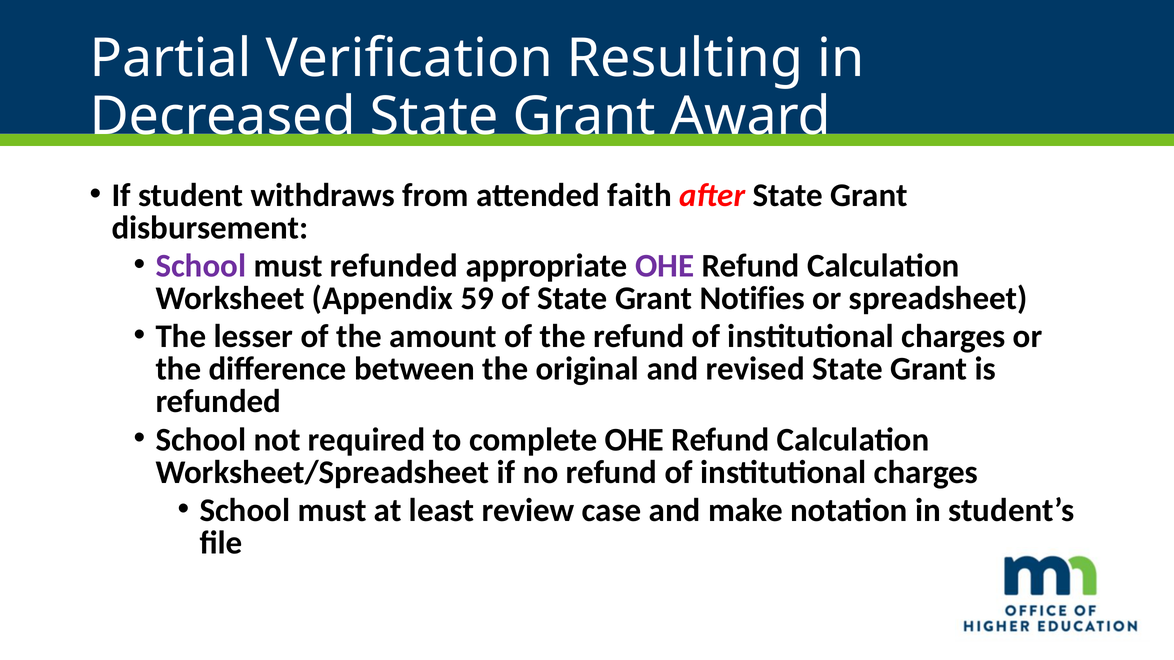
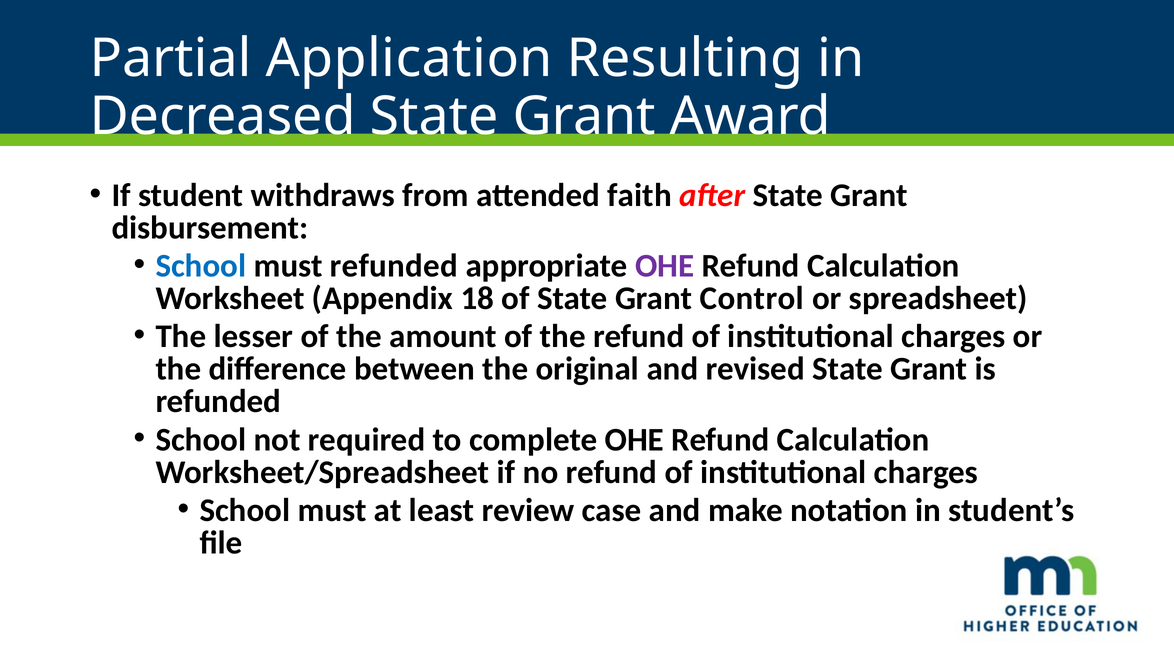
Verification: Verification -> Application (409, 58)
School colour: purple -> blue (201, 266)
59: 59 -> 18 (477, 299)
Notifies: Notifies -> Control (752, 299)
